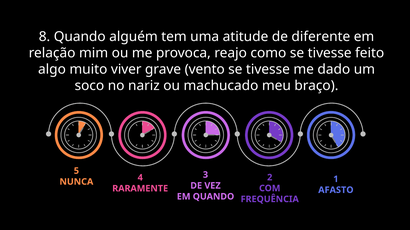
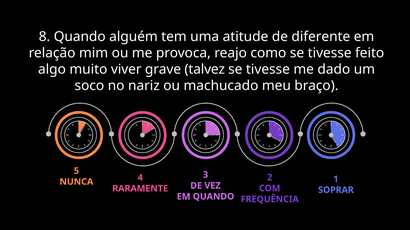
vento: vento -> talvez (205, 69)
AFASTO: AFASTO -> SOPRAR (336, 190)
